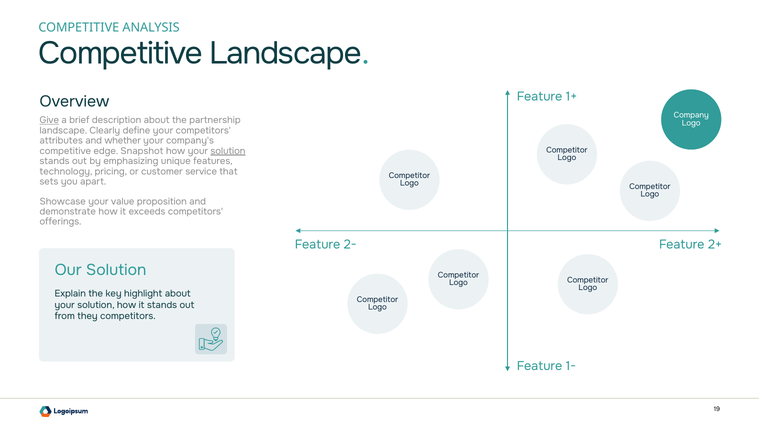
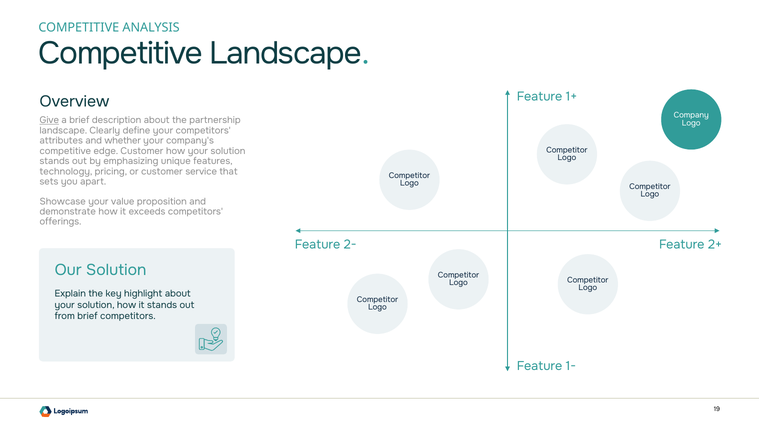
edge Snapshot: Snapshot -> Customer (142, 151)
solution underline: present -> none (228, 151)
from they: they -> brief (88, 316)
